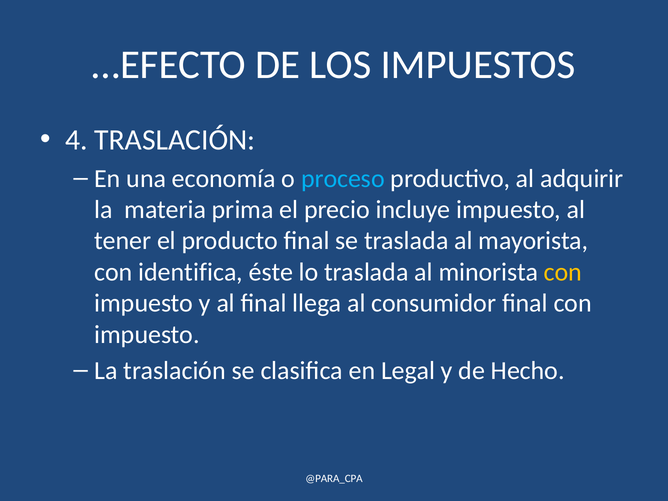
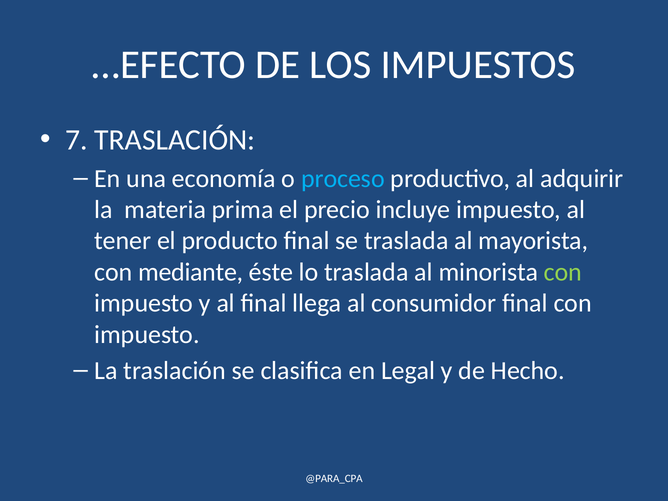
4: 4 -> 7 (76, 140)
identifica: identifica -> mediante (191, 272)
con colour: yellow -> light green (563, 272)
